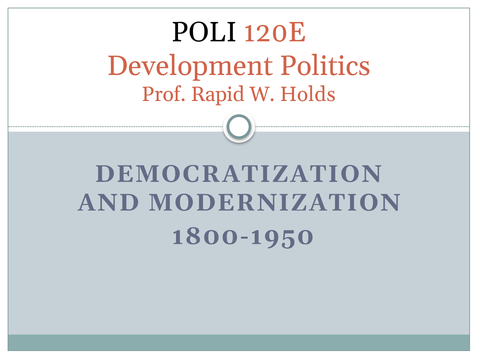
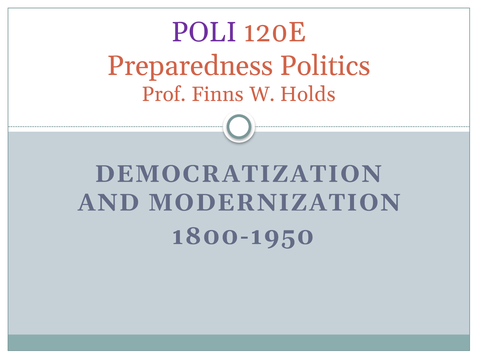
POLI colour: black -> purple (204, 32)
Development: Development -> Preparedness (190, 66)
Rapid: Rapid -> Finns (218, 94)
